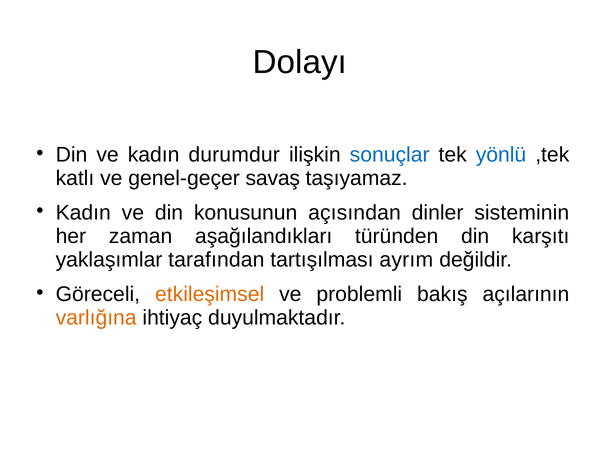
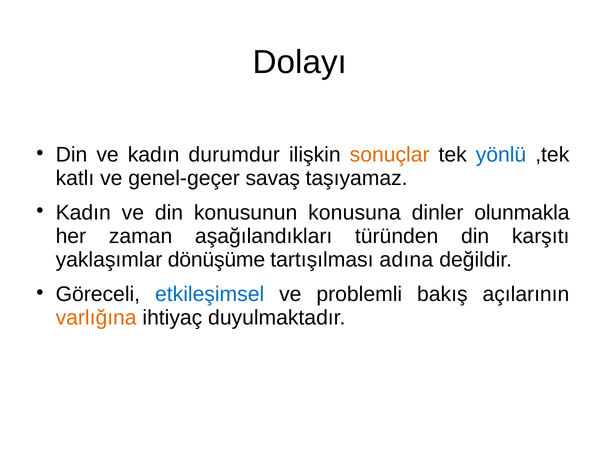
sonuçlar colour: blue -> orange (390, 155)
açısından: açısından -> konusuna (354, 213)
sisteminin: sisteminin -> olunmakla (522, 213)
tarafından: tarafından -> dönüşüme (216, 260)
ayrım: ayrım -> adına (406, 260)
etkileşimsel colour: orange -> blue (210, 294)
